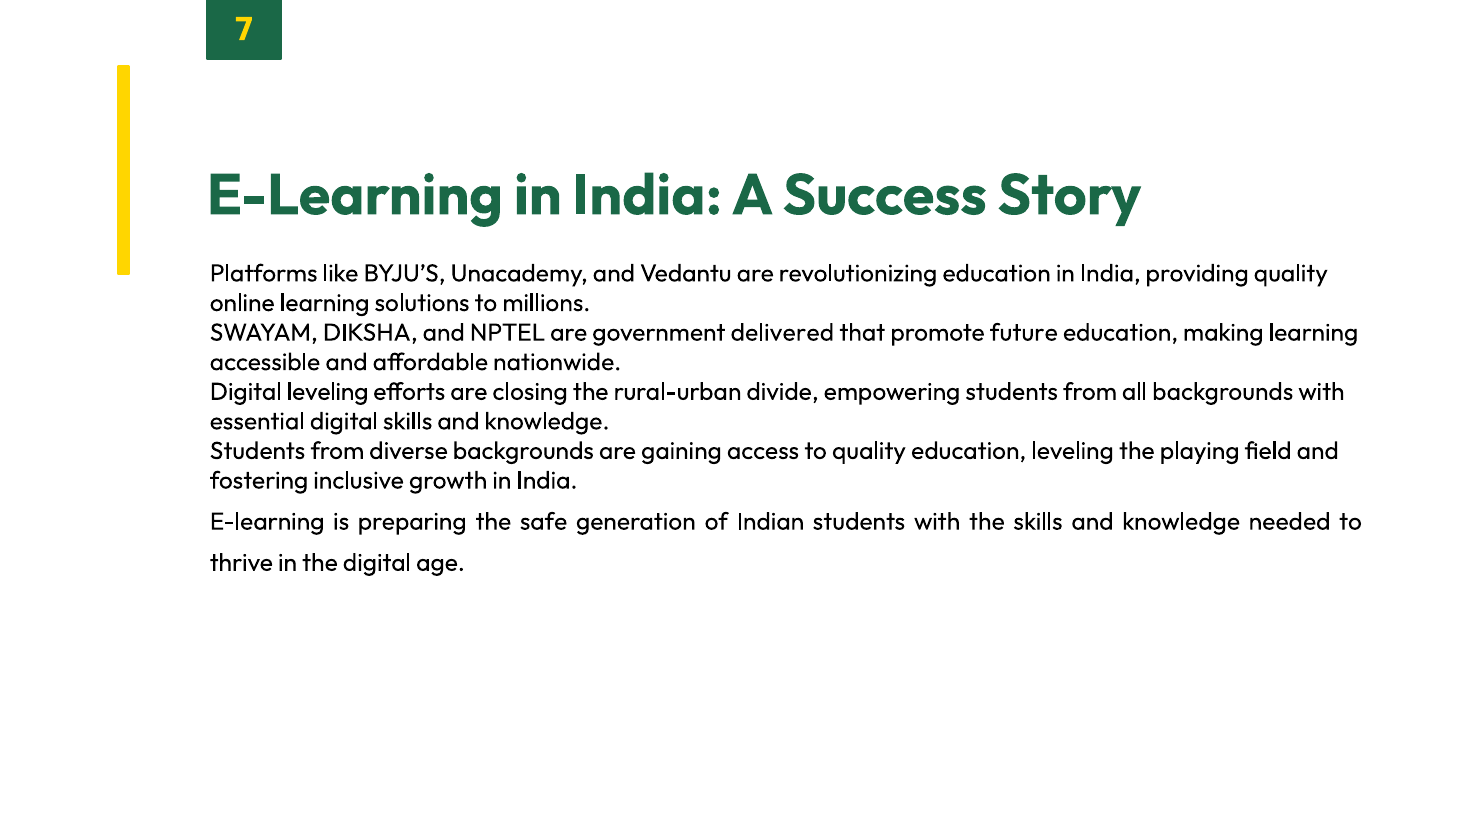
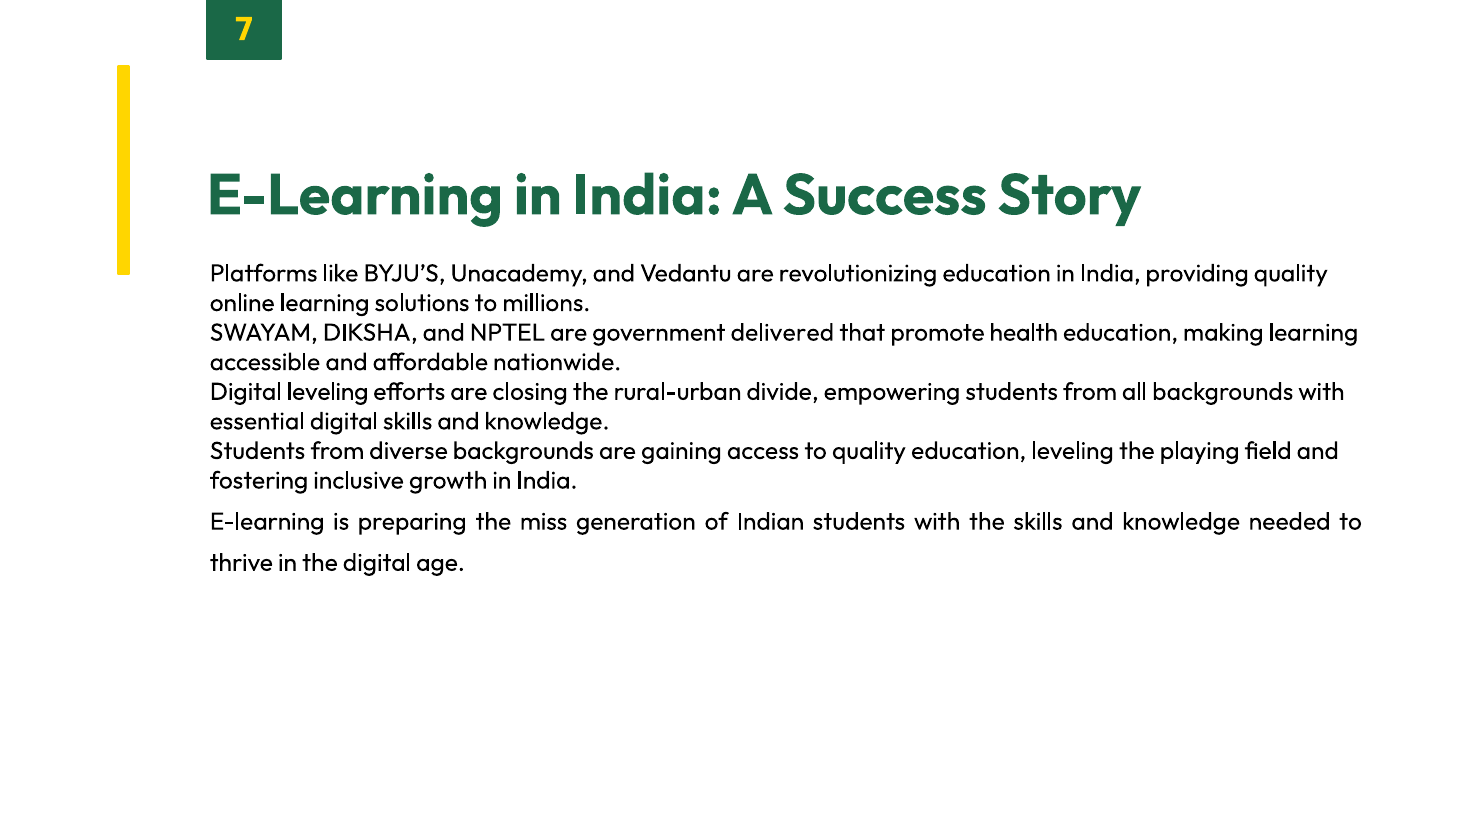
future: future -> health (1024, 333)
safe: safe -> miss (544, 522)
